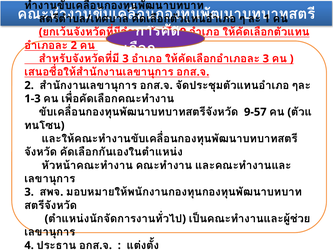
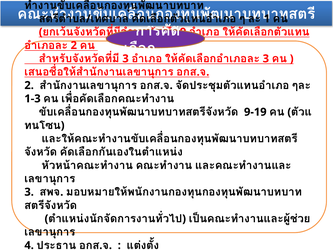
9-57: 9-57 -> 9-19 (255, 112)
